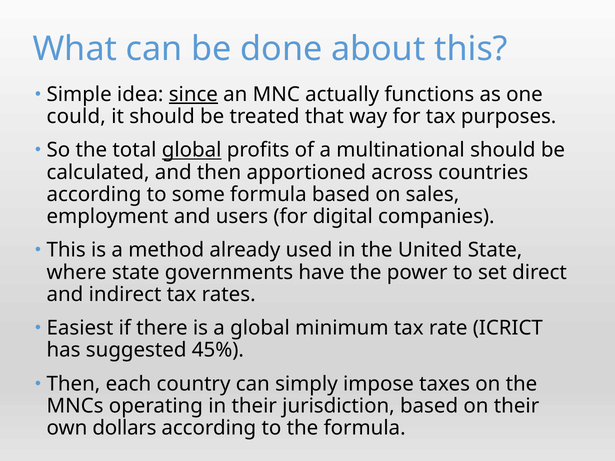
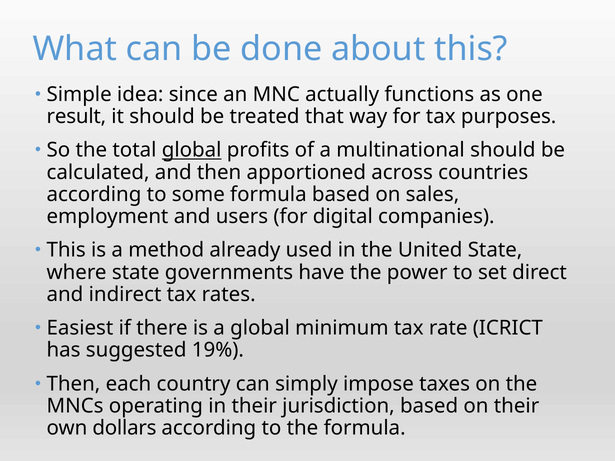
since underline: present -> none (193, 95)
could: could -> result (76, 117)
45%: 45% -> 19% (218, 350)
